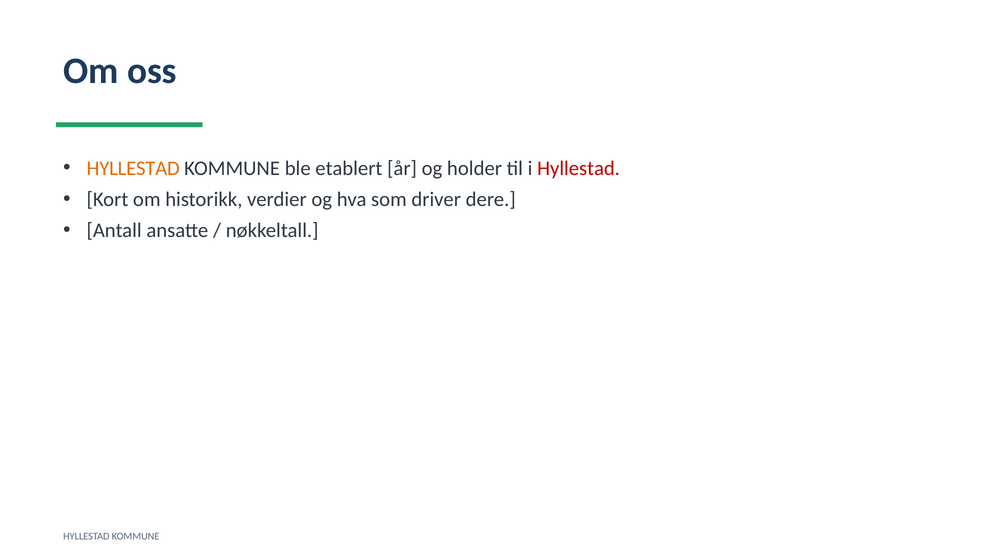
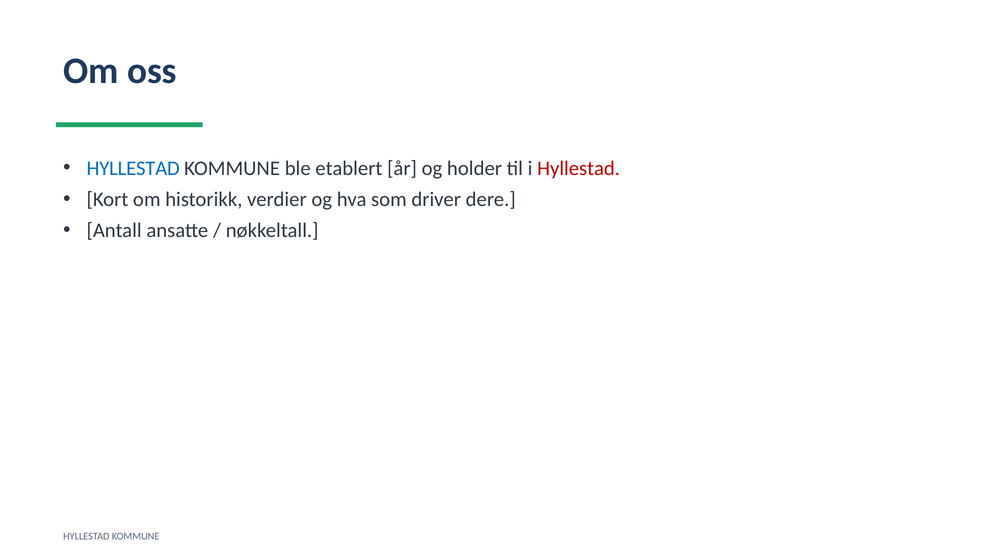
HYLLESTAD colour: orange -> blue (133, 168)
